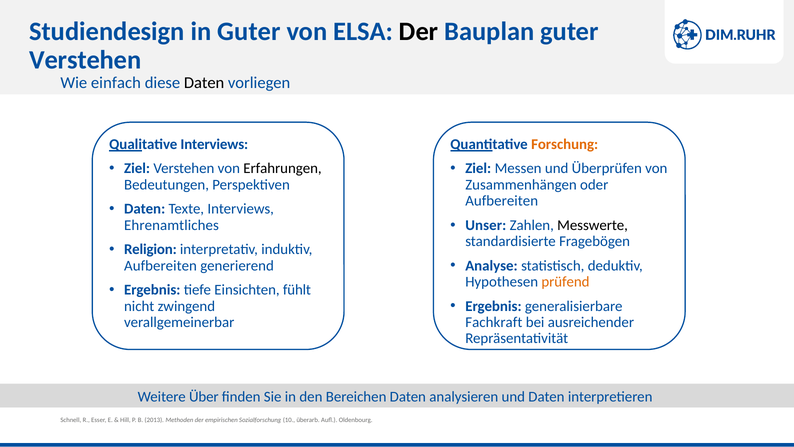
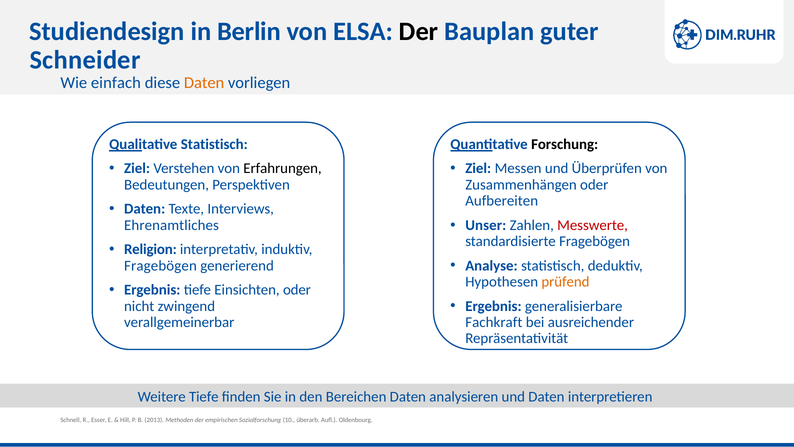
in Guter: Guter -> Berlin (249, 31)
Verstehen: Verstehen -> Schneider (85, 60)
Daten colour: black -> orange (204, 82)
Qualitative Interviews: Interviews -> Statistisch (214, 144)
Forschung colour: orange -> black (565, 144)
Messwerte colour: black -> red (593, 225)
Aufbereiten: Aufbereiten -> Fragebögen (160, 265)
Einsichten fühlt: fühlt -> oder (297, 290)
Weitere Über: Über -> Tiefe (204, 396)
